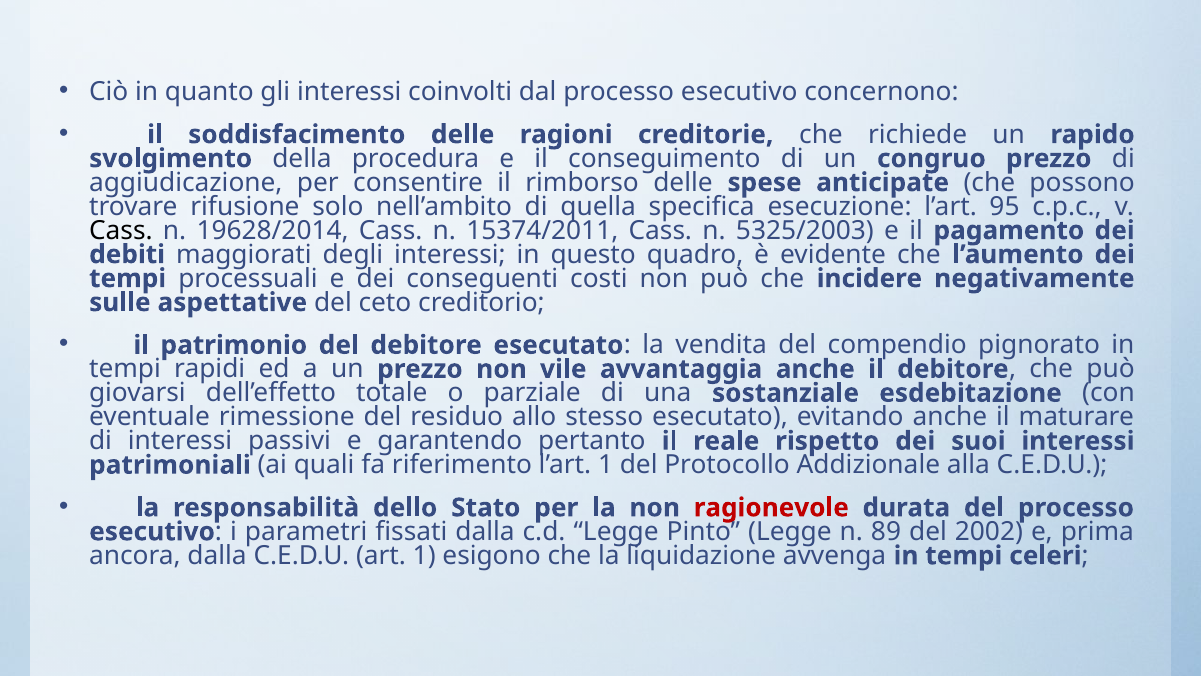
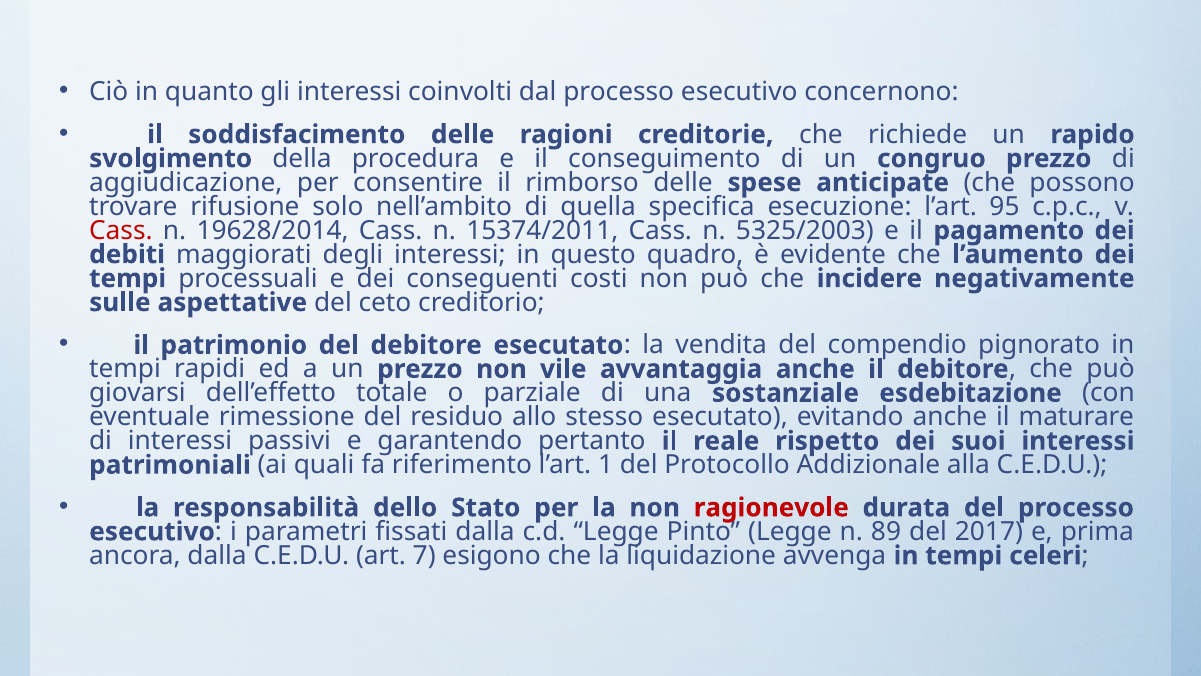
Cass colour: black -> red (121, 230)
2002: 2002 -> 2017 (989, 531)
art 1: 1 -> 7 (424, 555)
